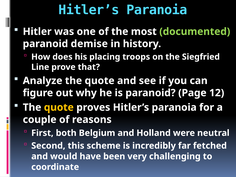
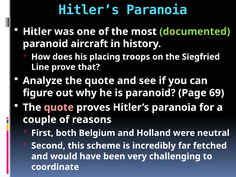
demise: demise -> aircraft (89, 44)
12: 12 -> 69 (217, 93)
quote colour: yellow -> pink (59, 107)
